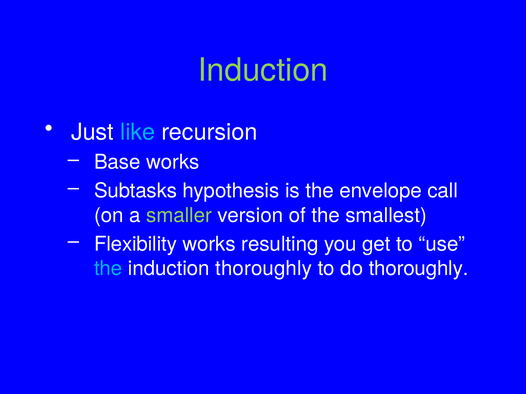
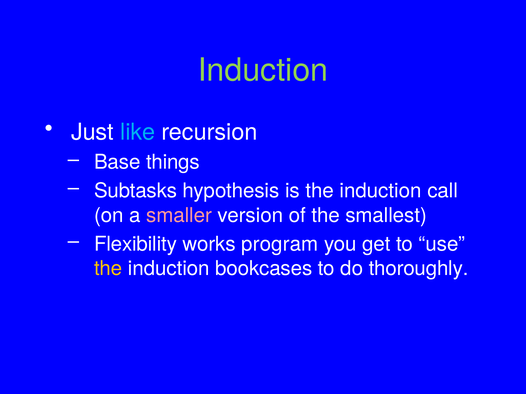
Base works: works -> things (173, 162)
is the envelope: envelope -> induction (381, 191)
smaller colour: light green -> pink (179, 216)
resulting: resulting -> program (280, 244)
the colour: light blue -> yellow (108, 269)
induction thoroughly: thoroughly -> bookcases (264, 269)
